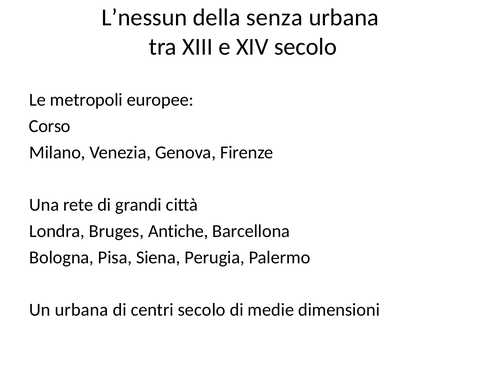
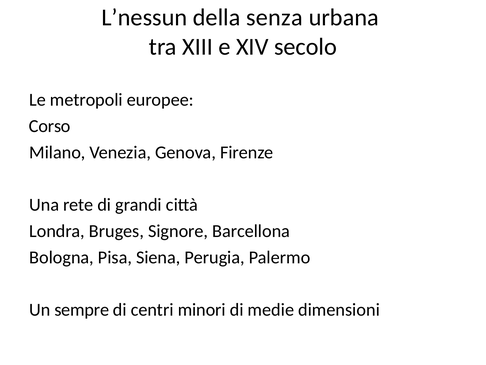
Antiche: Antiche -> Signore (178, 231)
Un urbana: urbana -> sempre (82, 309)
centri secolo: secolo -> minori (202, 309)
